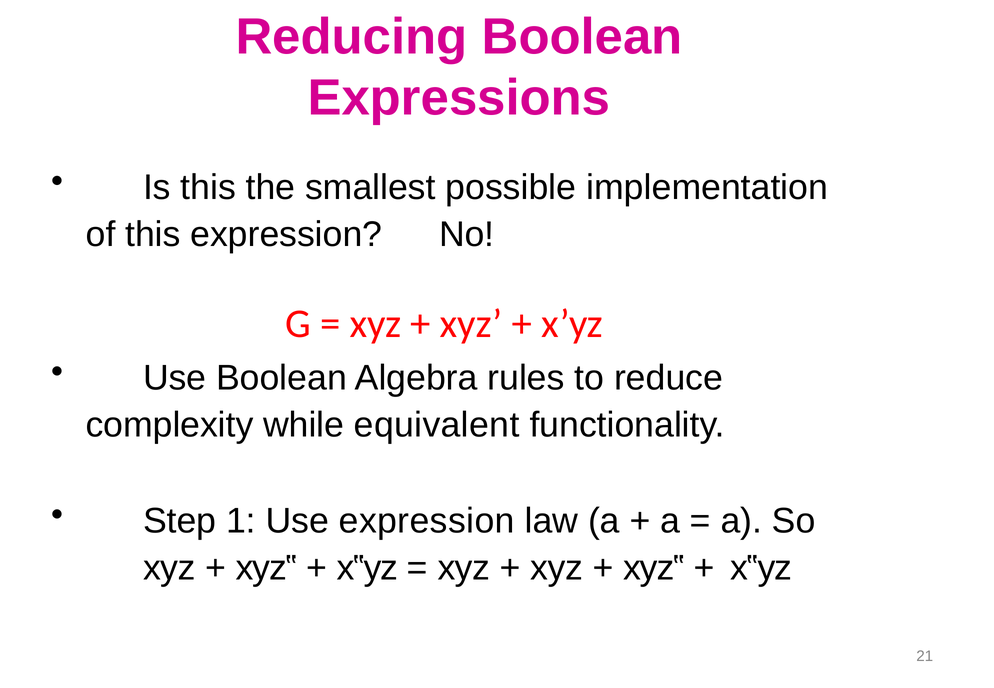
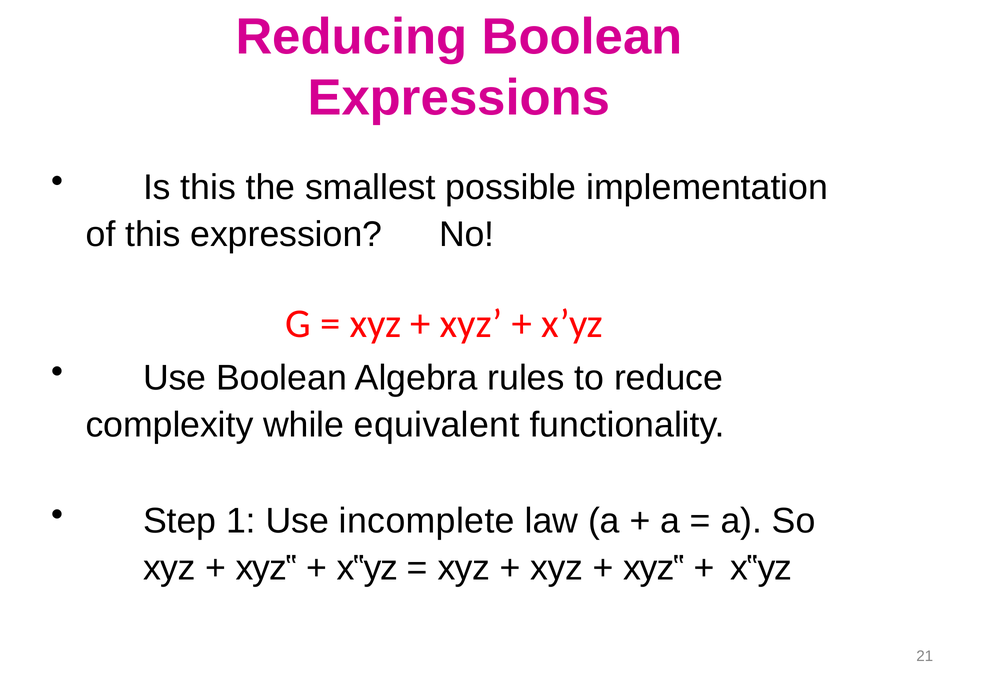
Use expression: expression -> incomplete (427, 521)
